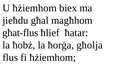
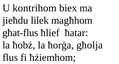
U ħżiemhom: ħżiemhom -> kontrihom (35, 8)
għal: għal -> lilek (40, 20)
